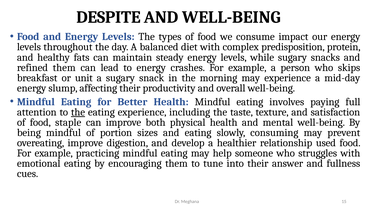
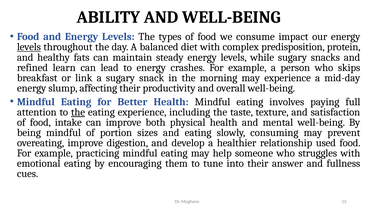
DESPITE: DESPITE -> ABILITY (108, 17)
levels underline: none -> present (29, 47)
refined them: them -> learn (64, 68)
unit: unit -> link (84, 78)
staple: staple -> intake (68, 122)
